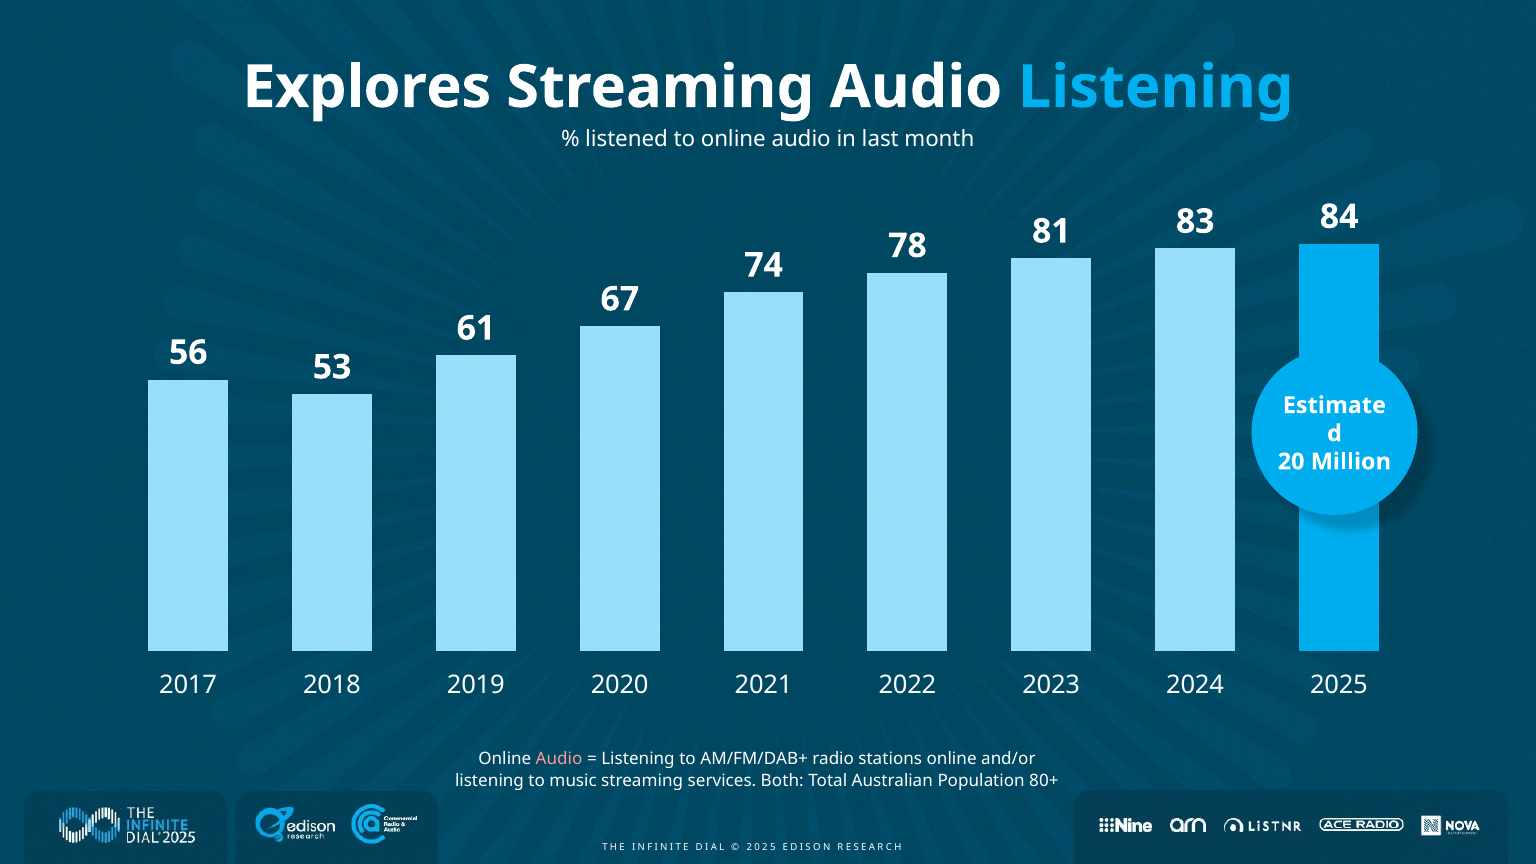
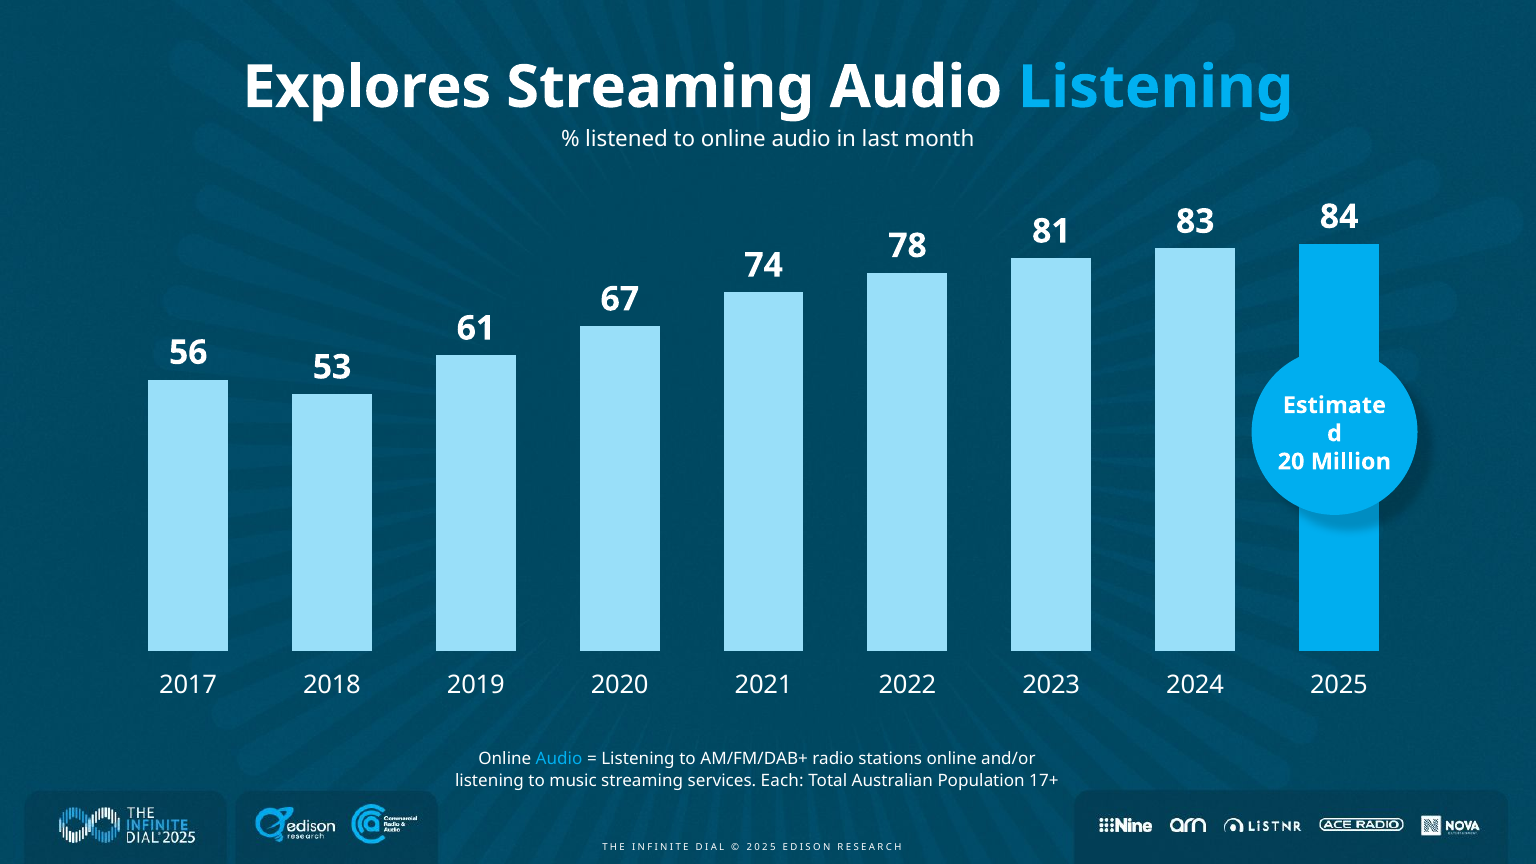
Audio colour: pink -> light blue (559, 759)
Both: Both -> Each (782, 781)
80+: 80+ -> 17+ (1044, 781)
